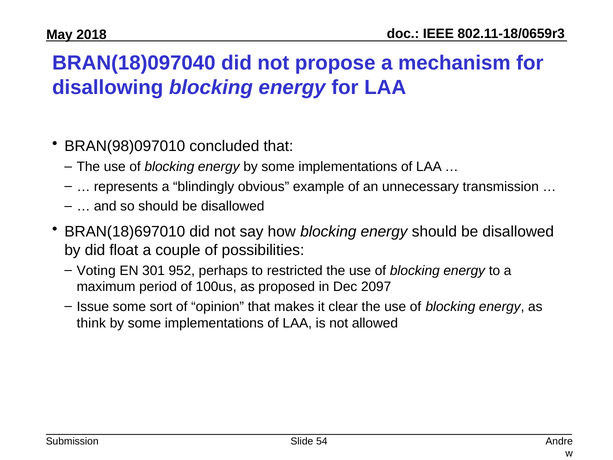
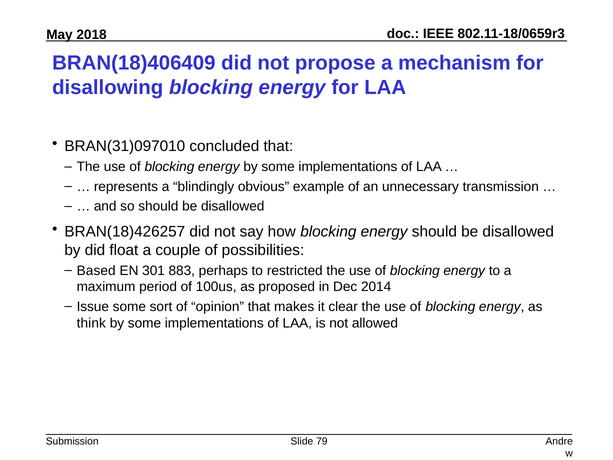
BRAN(18)097040: BRAN(18)097040 -> BRAN(18)406409 (134, 63)
BRAN(98)097010: BRAN(98)097010 -> BRAN(31)097010 (125, 146)
BRAN(18)697010: BRAN(18)697010 -> BRAN(18)426257 (125, 231)
Voting: Voting -> Based (96, 270)
952: 952 -> 883 (182, 270)
2097: 2097 -> 2014 (376, 287)
54: 54 -> 79 (322, 441)
